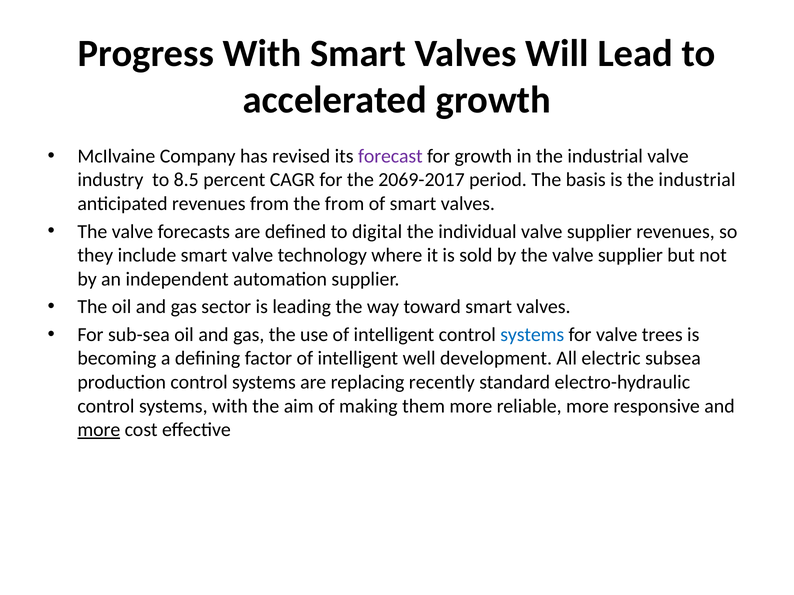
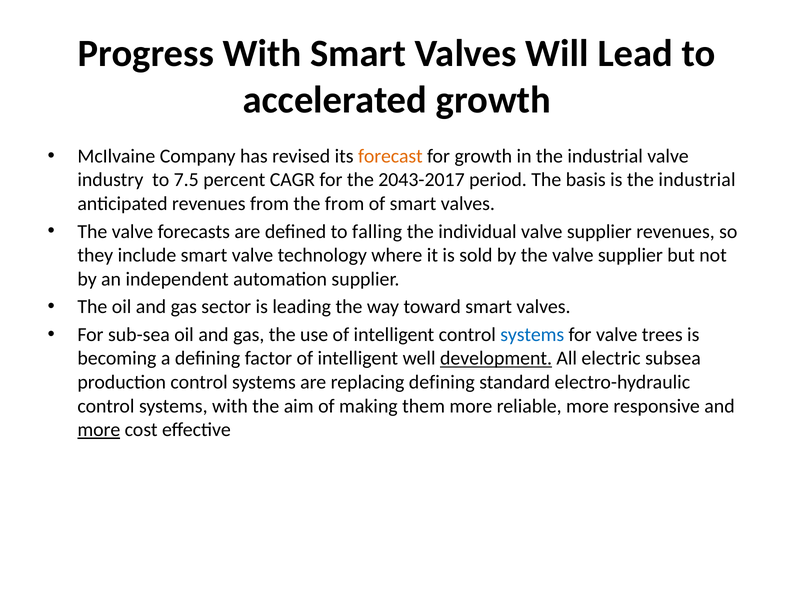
forecast colour: purple -> orange (390, 156)
8.5: 8.5 -> 7.5 (186, 180)
2069-2017: 2069-2017 -> 2043-2017 (421, 180)
digital: digital -> falling (377, 232)
development underline: none -> present (496, 359)
replacing recently: recently -> defining (442, 383)
